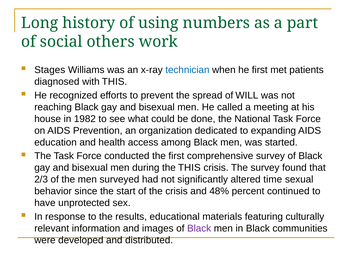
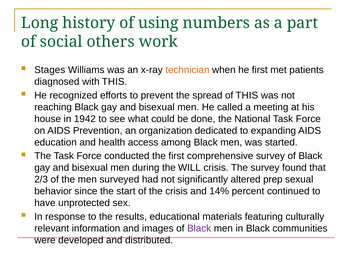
technician colour: blue -> orange (187, 70)
of WILL: WILL -> THIS (247, 95)
1982: 1982 -> 1942 (85, 119)
the THIS: THIS -> WILL (189, 168)
time: time -> prep (273, 179)
48%: 48% -> 14% (219, 191)
